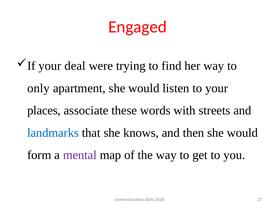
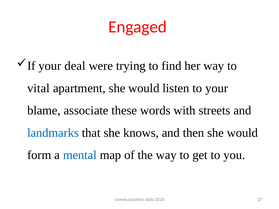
only: only -> vital (39, 88)
places: places -> blame (44, 111)
mental colour: purple -> blue (80, 155)
